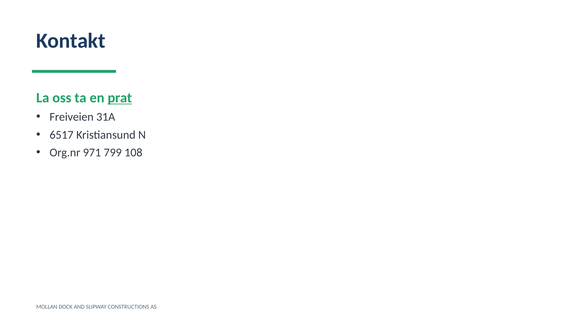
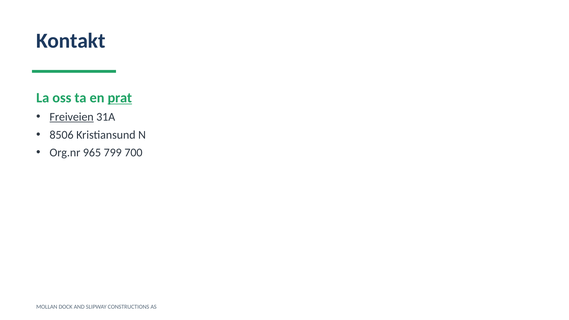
Freiveien underline: none -> present (72, 117)
6517: 6517 -> 8506 (62, 135)
971: 971 -> 965 (92, 153)
108: 108 -> 700 (133, 153)
